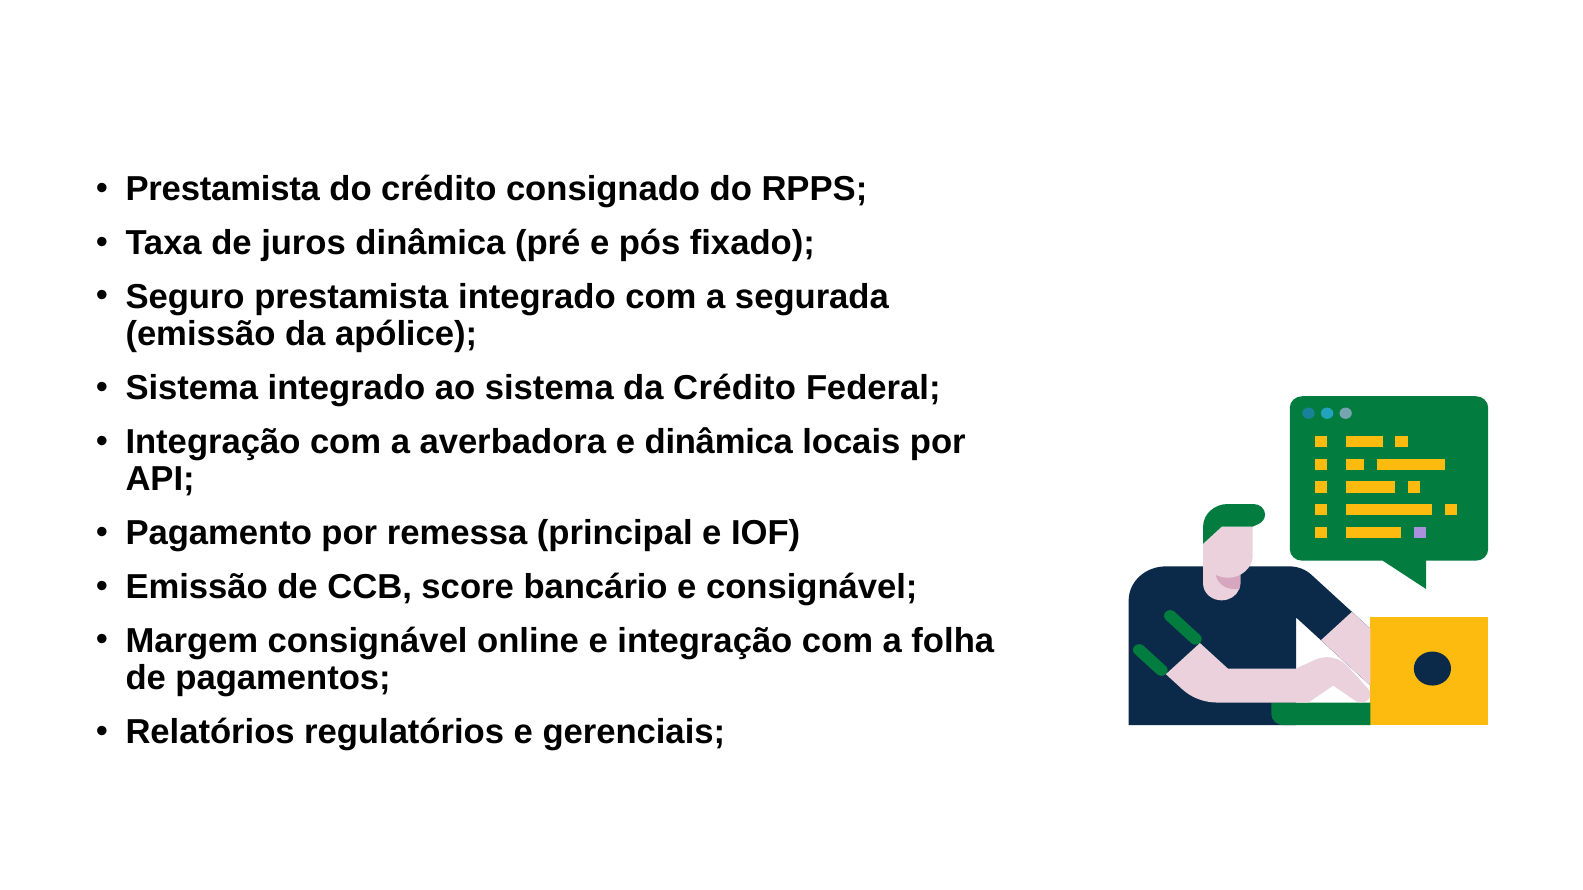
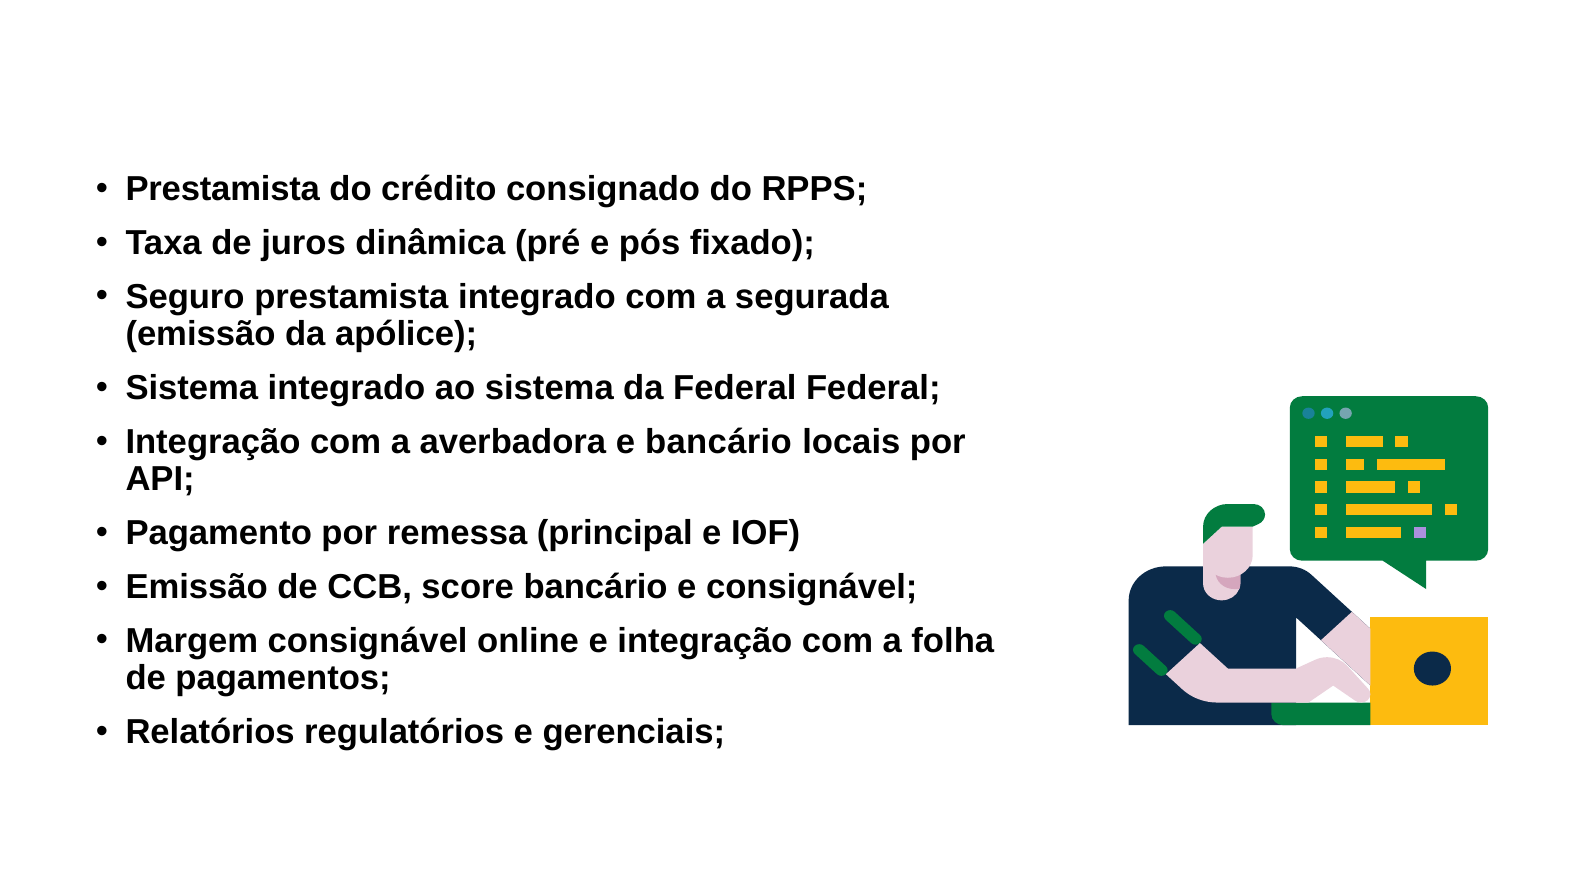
da Crédito: Crédito -> Federal (735, 388)
e dinâmica: dinâmica -> bancário (718, 442)
